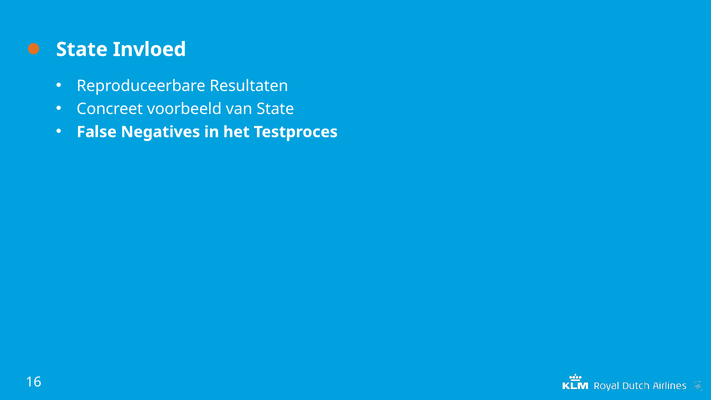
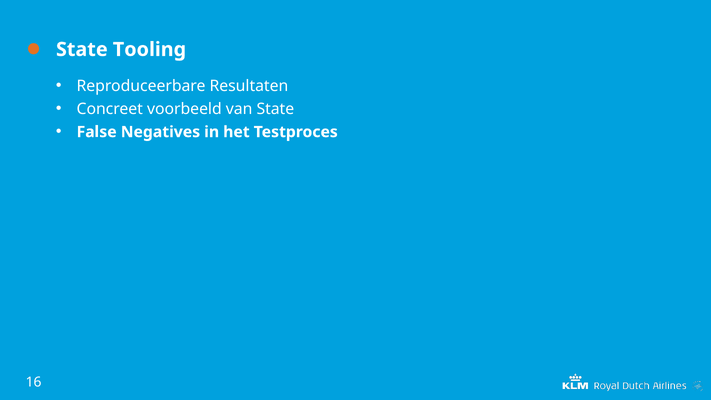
Invloed: Invloed -> Tooling (149, 49)
